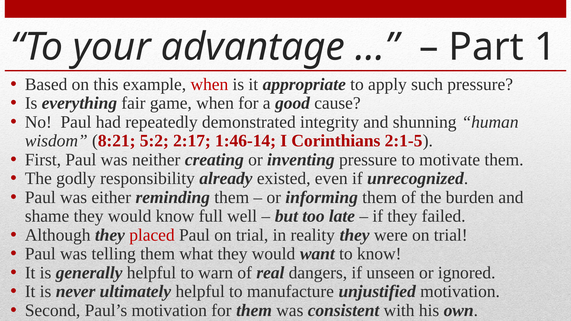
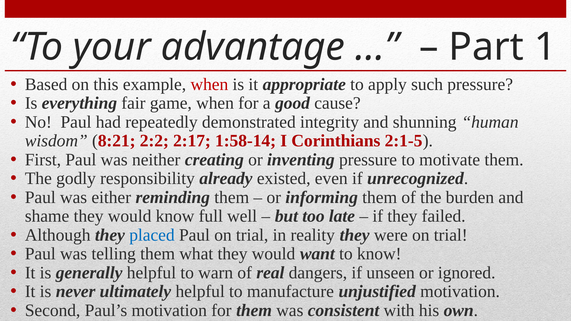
5:2: 5:2 -> 2:2 (154, 141)
1:46-14: 1:46-14 -> 1:58-14 (246, 141)
placed colour: red -> blue (152, 235)
